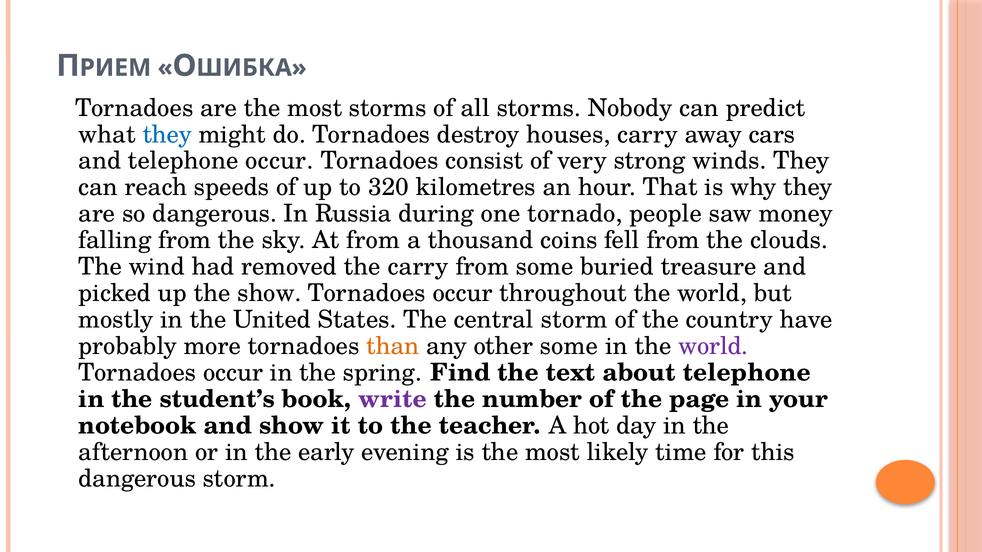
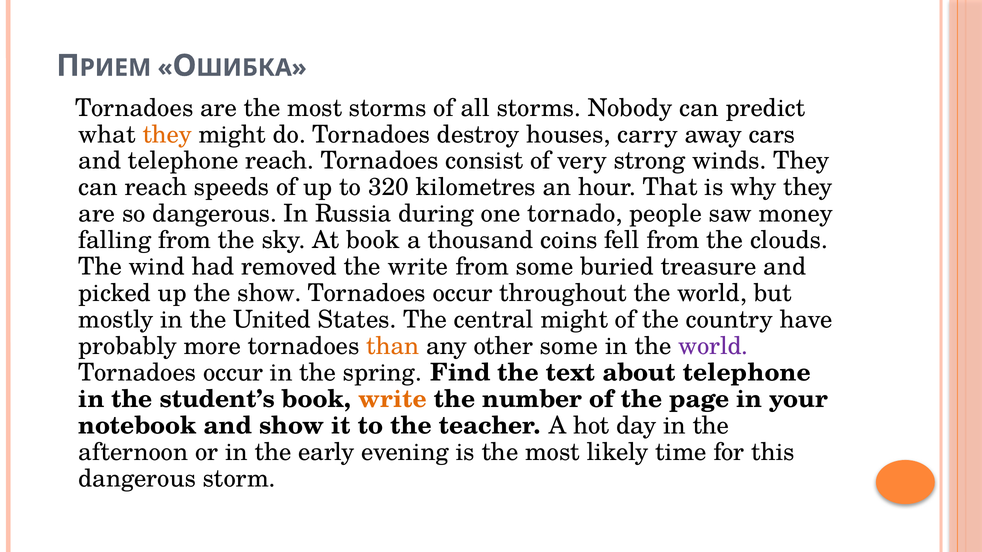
they colour: blue -> orange (167, 134)
telephone occur: occur -> reach (280, 161)
At from: from -> book (373, 241)
the carry: carry -> write (418, 267)
central storm: storm -> might (574, 320)
write colour: purple -> orange (393, 400)
